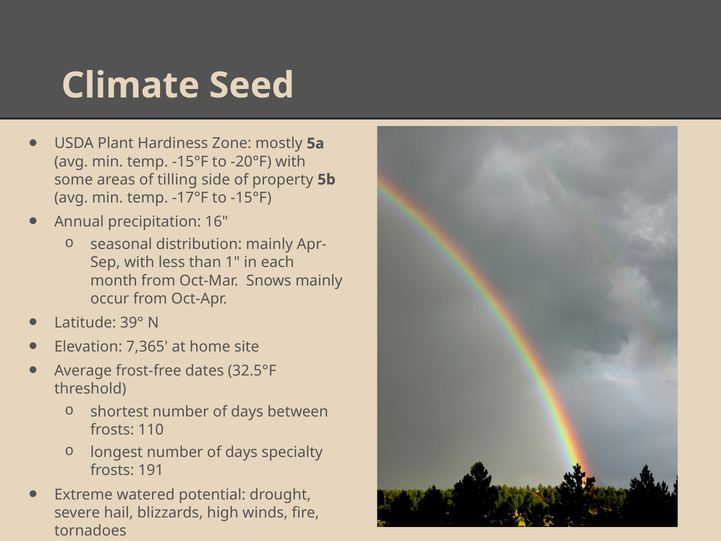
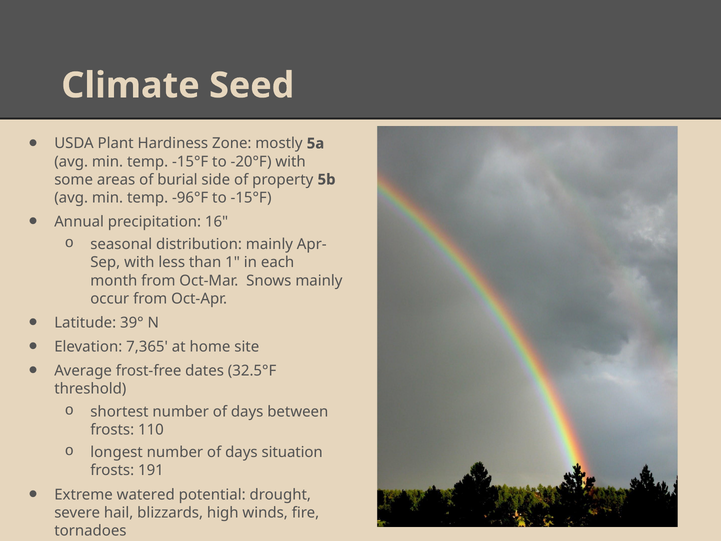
tilling: tilling -> burial (177, 179)
-17°F: -17°F -> -96°F (190, 198)
specialty: specialty -> situation (292, 452)
